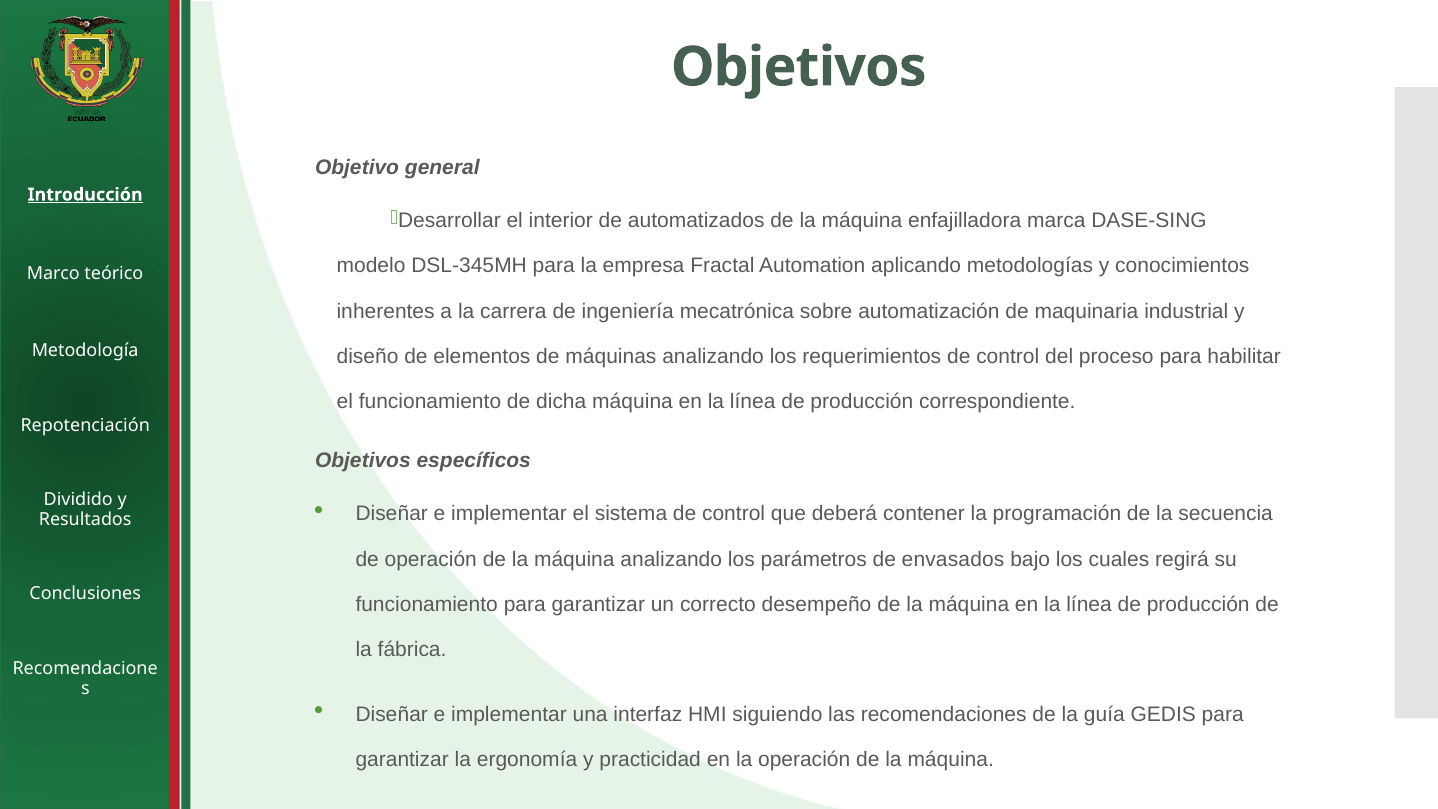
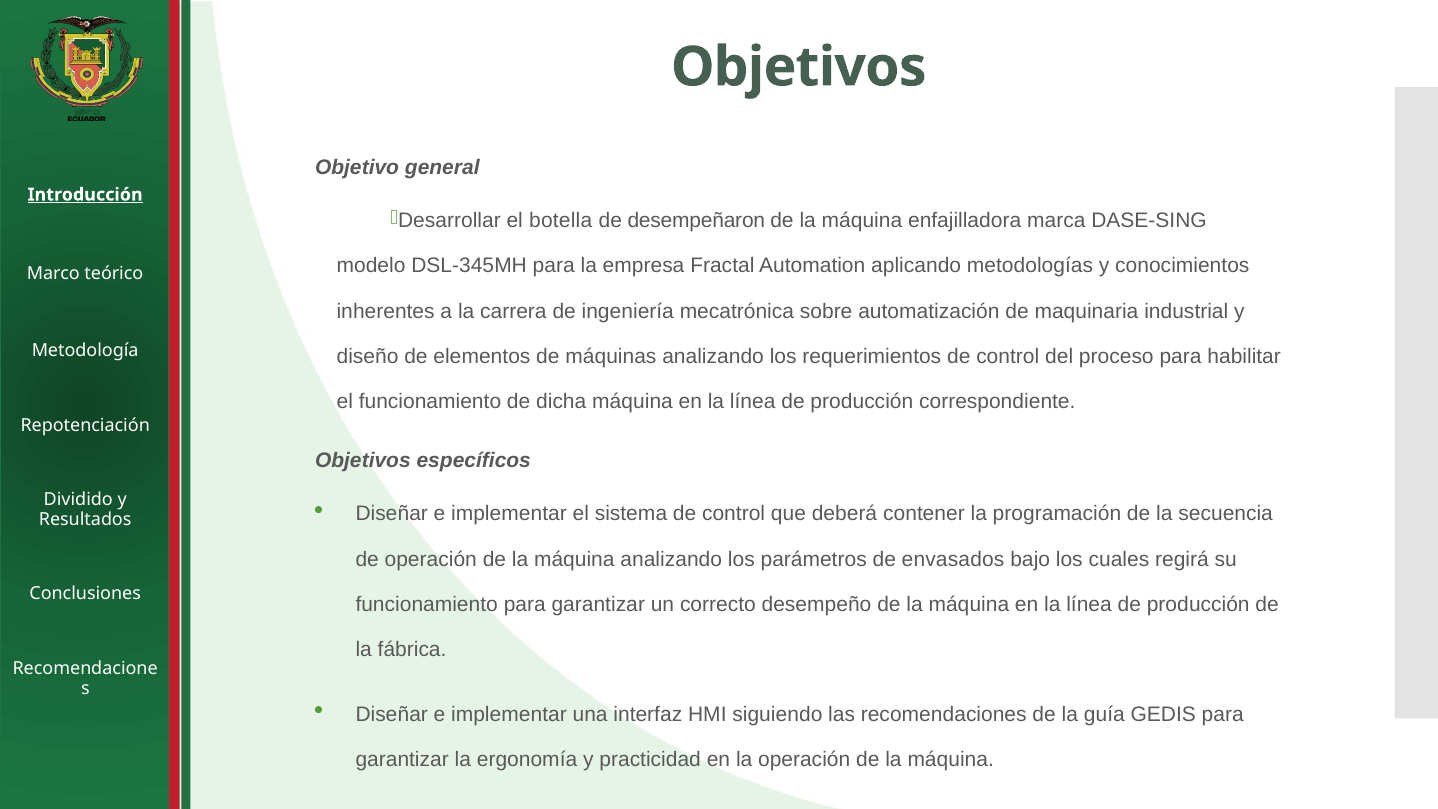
interior: interior -> botella (561, 221)
automatizados: automatizados -> desempeñaron (696, 221)
